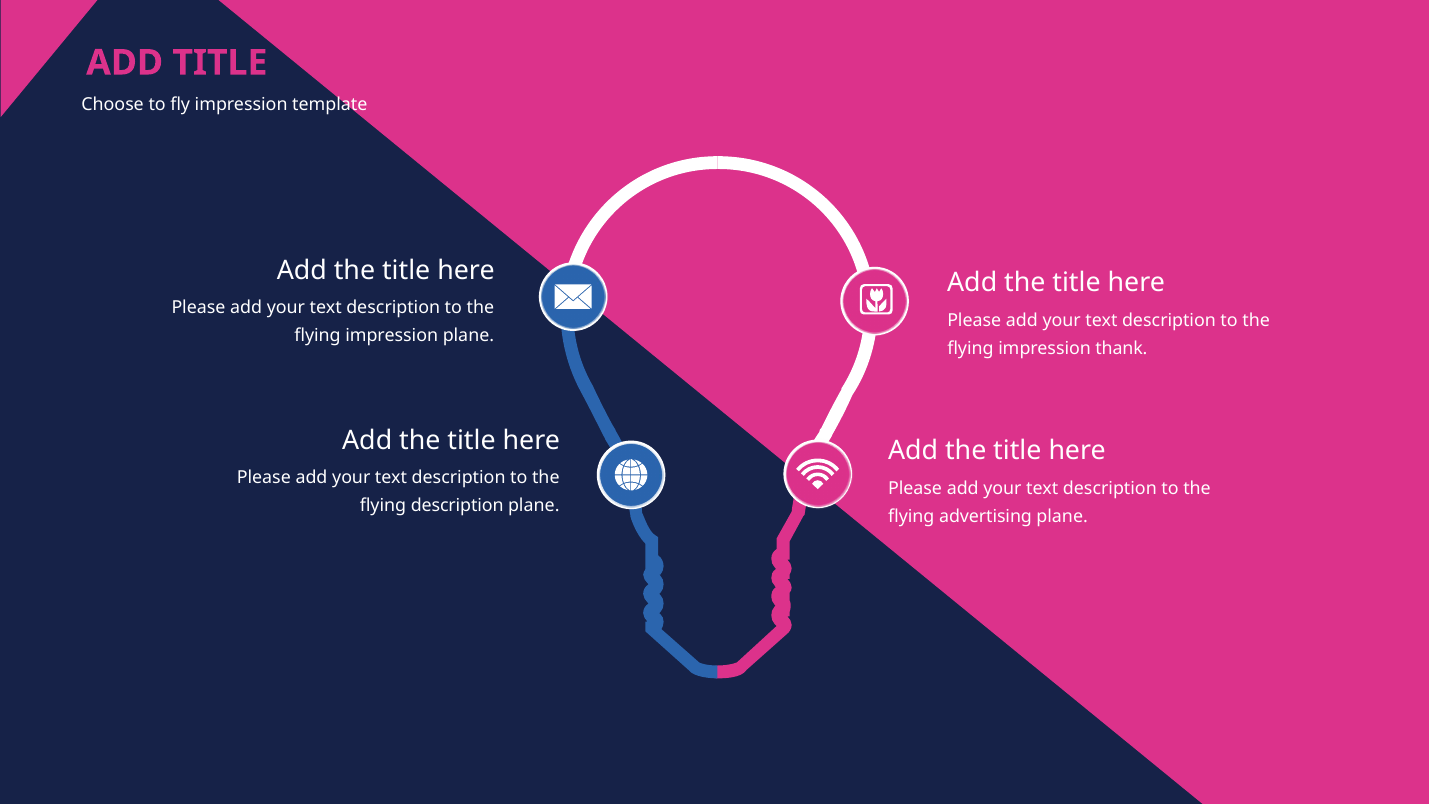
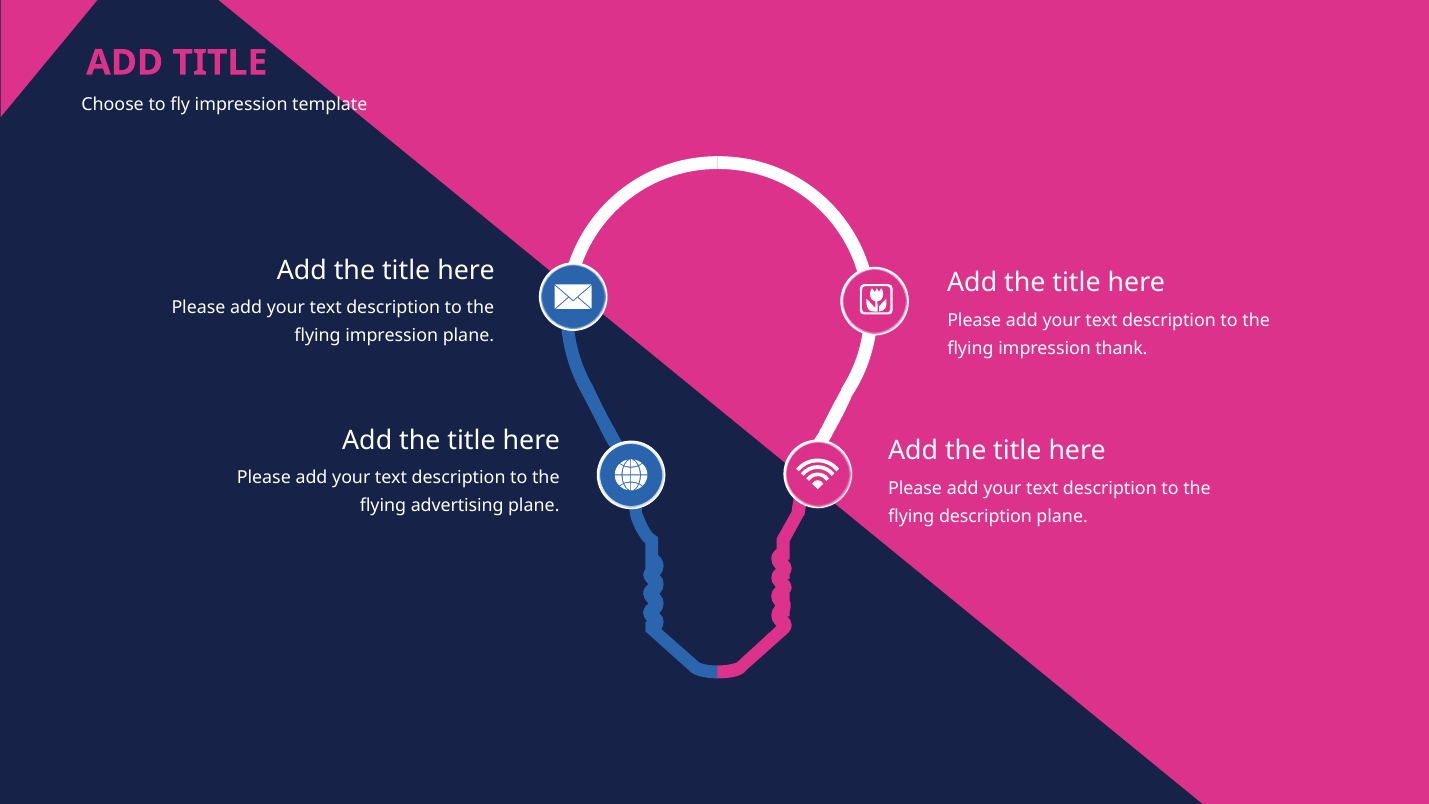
flying description: description -> advertising (457, 506)
flying advertising: advertising -> description (986, 516)
